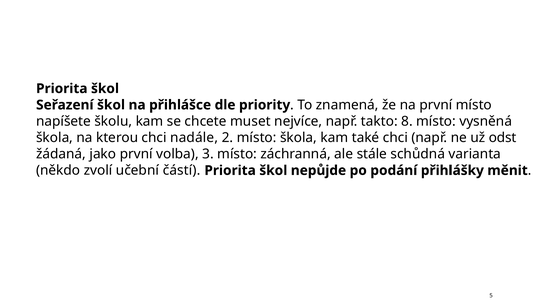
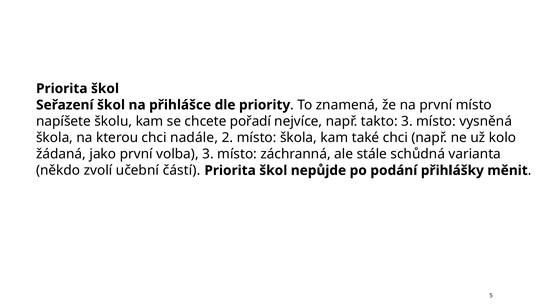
muset: muset -> pořadí (250, 121)
takto 8: 8 -> 3 (407, 121)
odst: odst -> kolo (503, 138)
